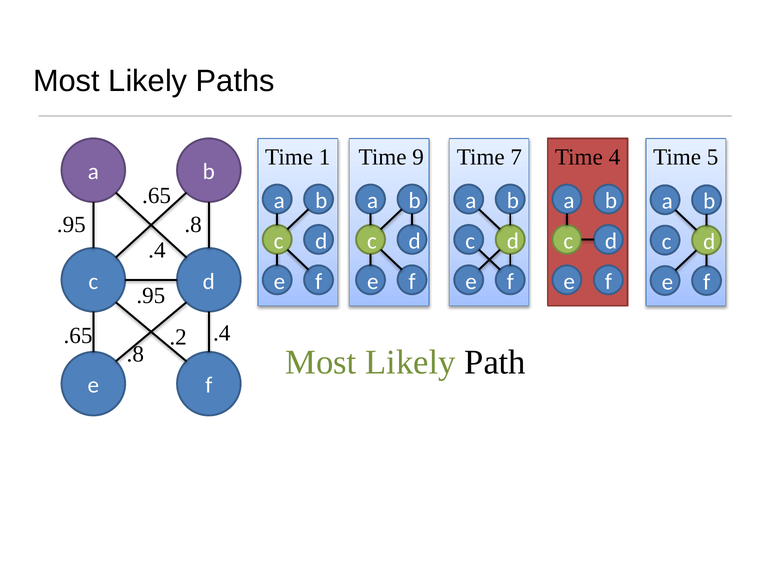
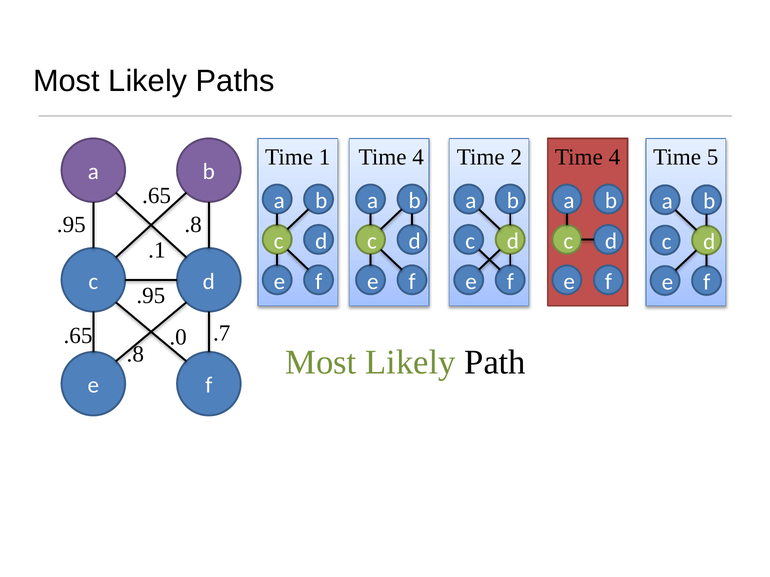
1 Time 9: 9 -> 4 (418, 157)
7: 7 -> 2 (516, 157)
.4: .4 -> .1 (157, 251)
.65 .4: .4 -> .7 (222, 333)
.2: .2 -> .0 (178, 337)
